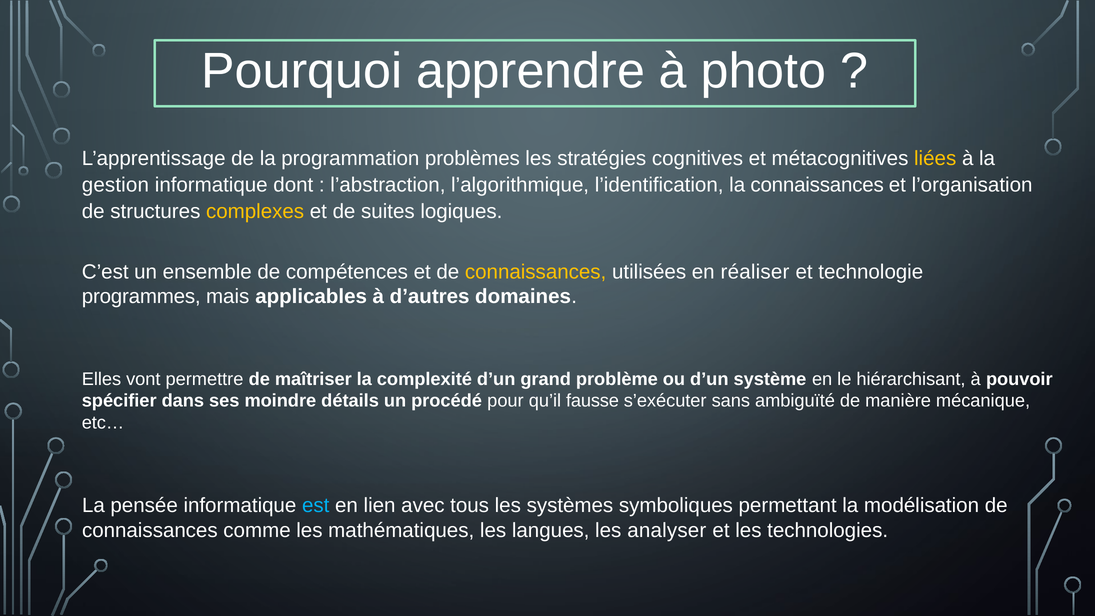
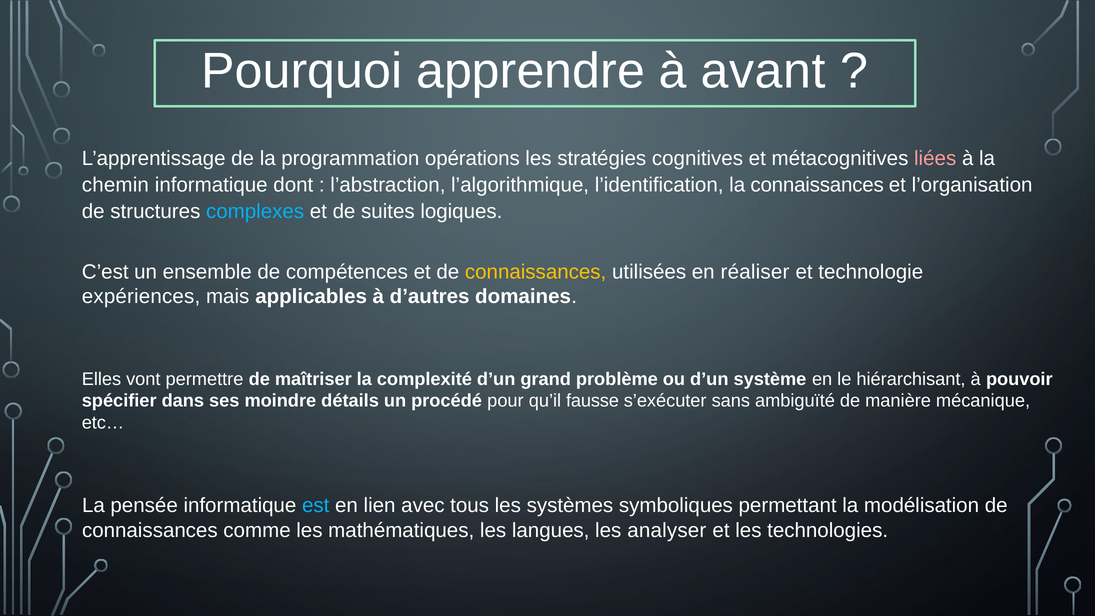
photo: photo -> avant (763, 71)
problèmes: problèmes -> opérations (472, 159)
liées colour: yellow -> pink (935, 159)
gestion: gestion -> chemin (115, 185)
complexes colour: yellow -> light blue (255, 211)
programmes: programmes -> expériences (141, 297)
